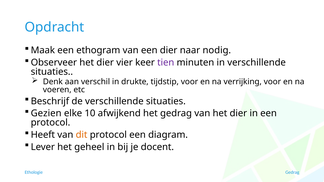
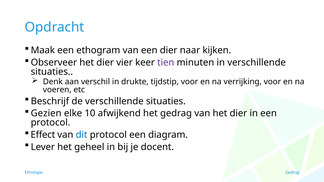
nodig: nodig -> kijken (217, 50)
Heeft: Heeft -> Effect (43, 135)
dit colour: orange -> blue (82, 135)
